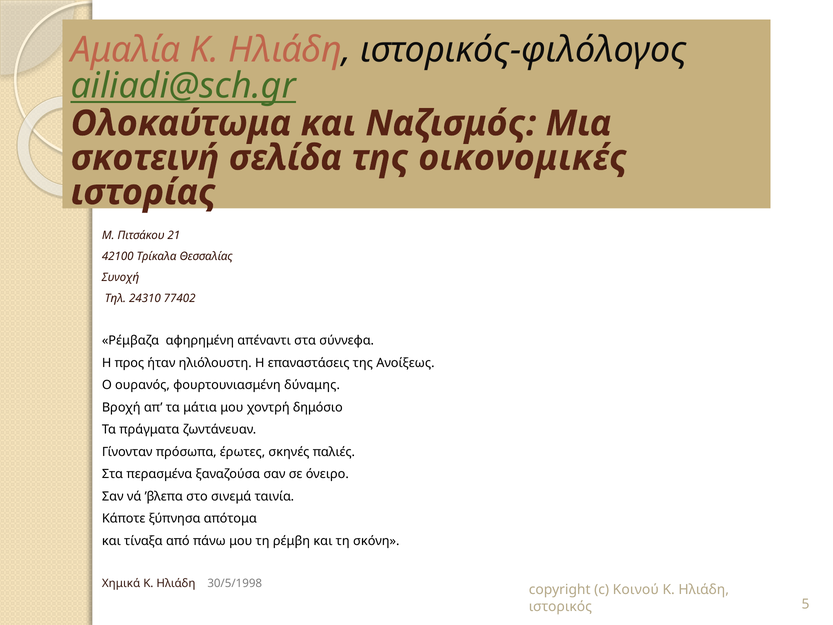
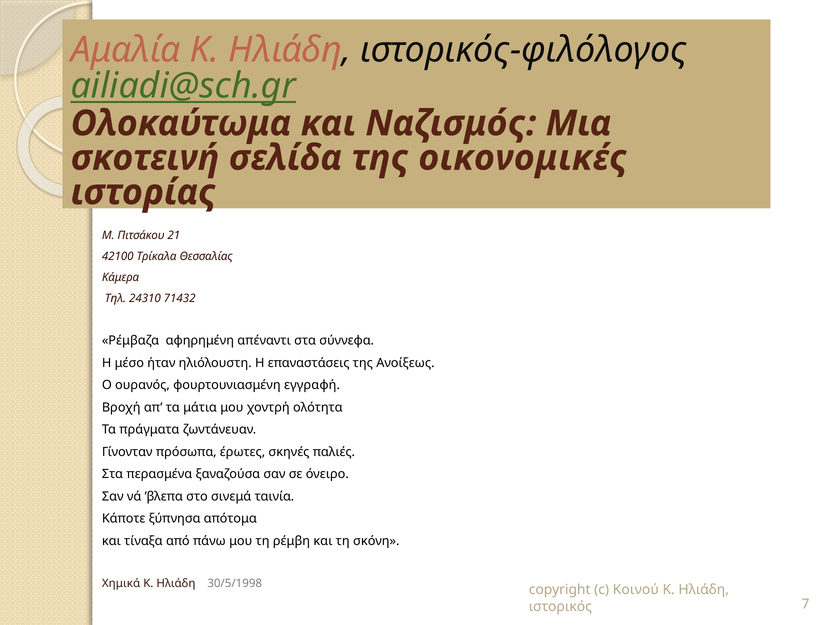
Συνοχή: Συνοχή -> Κάμερα (121, 277)
77402: 77402 -> 71432 (180, 298)
προς: προς -> μέσο (129, 363)
δύναμης: δύναμης -> εγγραφή (312, 385)
δημόσιο: δημόσιο -> ολότητα (318, 407)
5: 5 -> 7 (806, 604)
